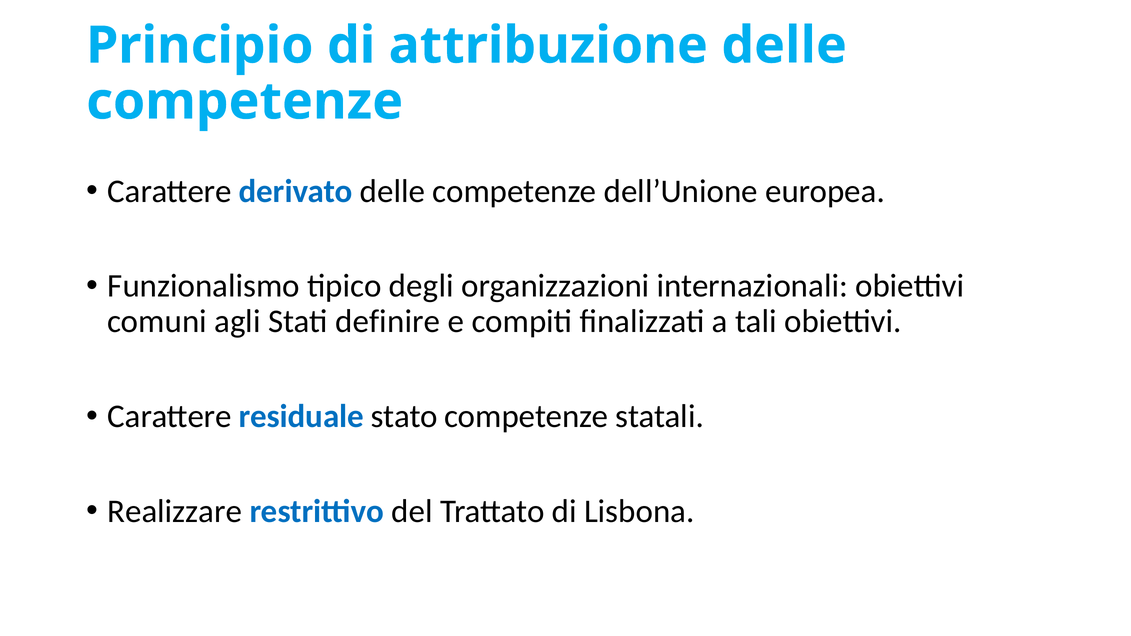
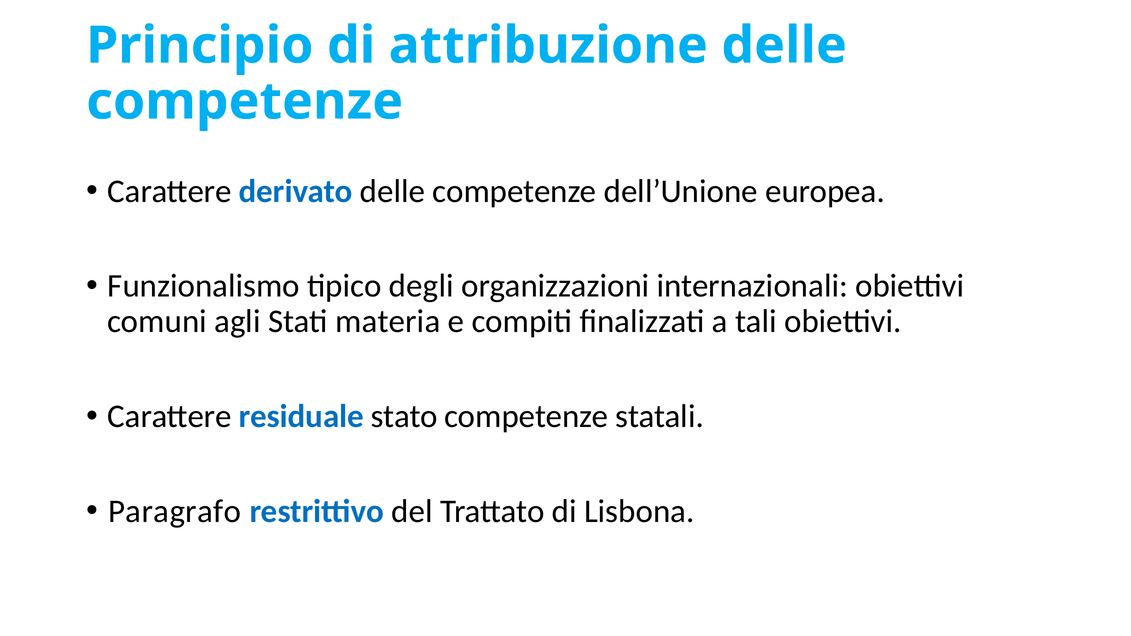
definire: definire -> materia (388, 322)
Realizzare: Realizzare -> Paragrafo (175, 511)
